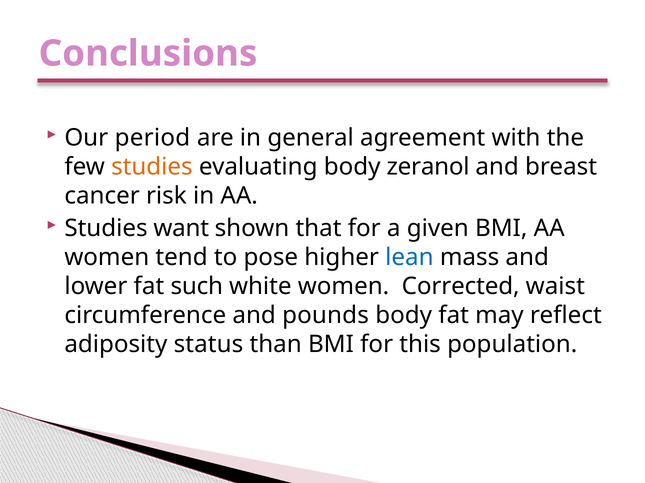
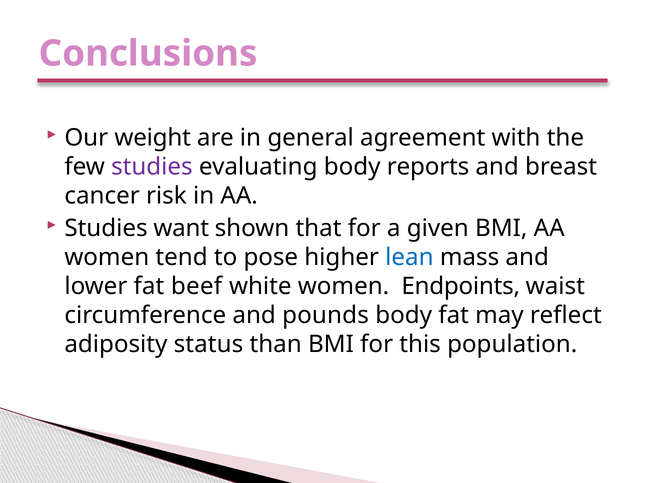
period: period -> weight (153, 138)
studies colour: orange -> purple (152, 167)
zeranol: zeranol -> reports (428, 167)
such: such -> beef (197, 287)
Corrected: Corrected -> Endpoints (461, 287)
